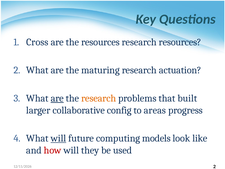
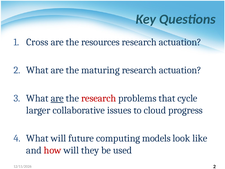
resources: resources -> actuation (180, 42)
research colour: orange -> red (99, 98)
built: built -> cycle (187, 98)
config: config -> issues (119, 110)
areas: areas -> cloud (155, 110)
will underline: present -> none (58, 138)
